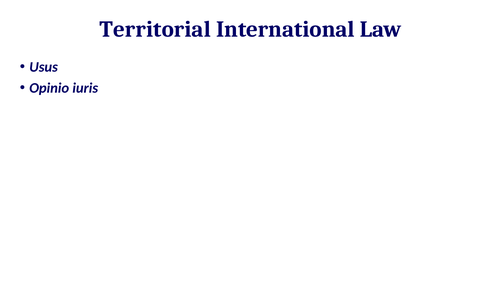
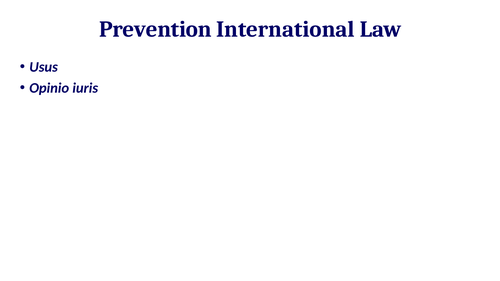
Territorial: Territorial -> Prevention (155, 29)
